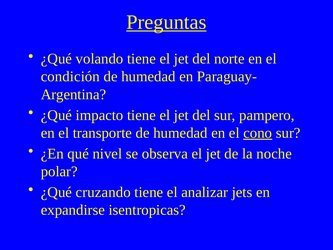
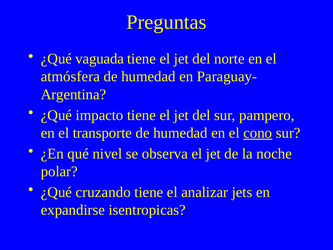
Preguntas underline: present -> none (166, 22)
volando: volando -> vaguada (100, 59)
condición: condición -> atmósfera (70, 77)
